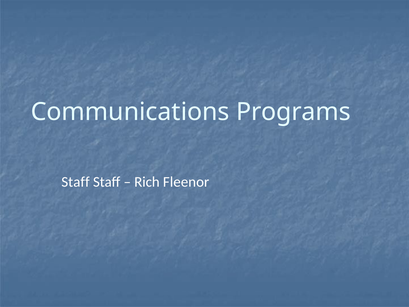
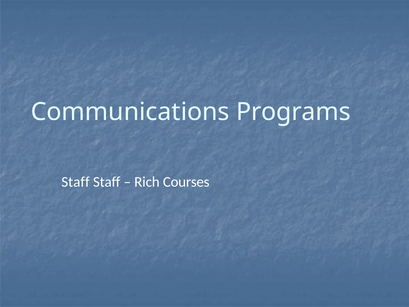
Fleenor: Fleenor -> Courses (186, 182)
